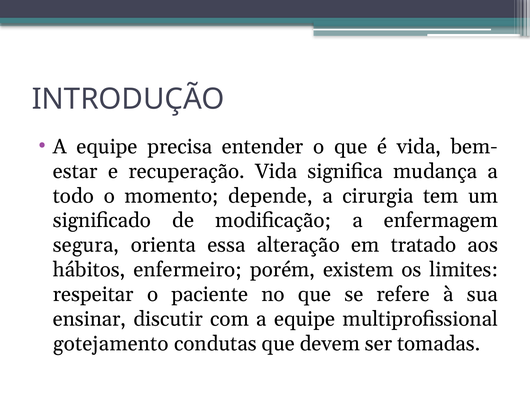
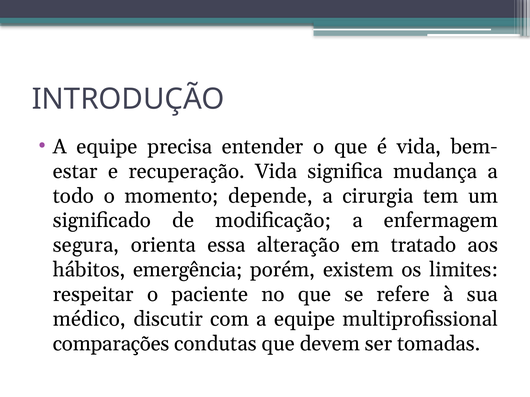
enfermeiro: enfermeiro -> emergência (188, 270)
ensinar: ensinar -> médico (89, 320)
gotejamento: gotejamento -> comparações (111, 344)
